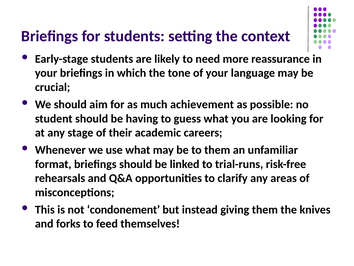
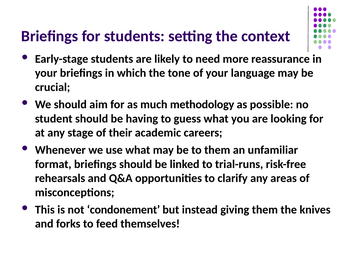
achievement: achievement -> methodology (202, 104)
